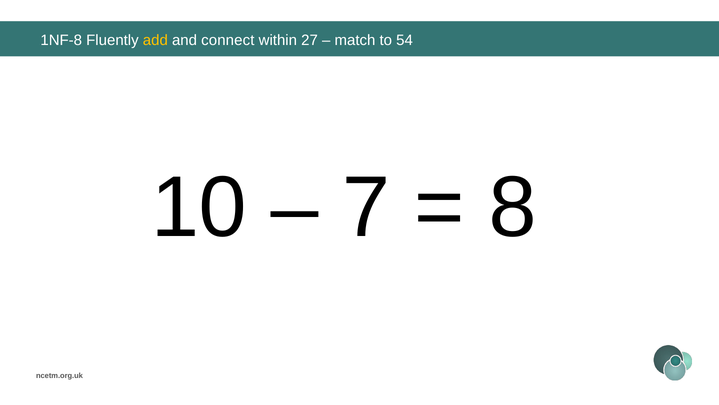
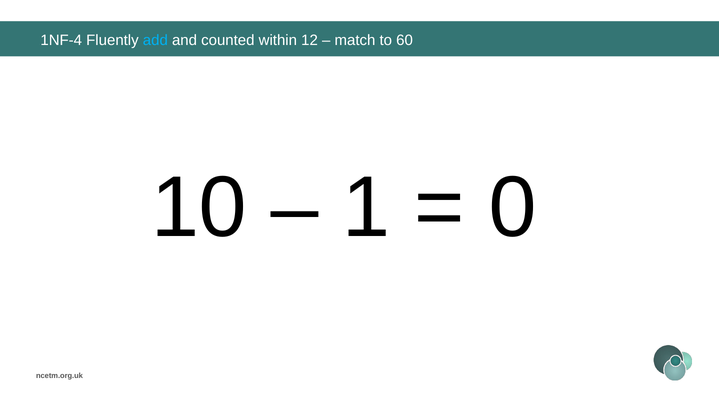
1NF-8: 1NF-8 -> 1NF-4 (61, 40)
add colour: yellow -> light blue (155, 40)
connect: connect -> counted (228, 40)
27: 27 -> 12 (310, 40)
54: 54 -> 60 (405, 40)
7: 7 -> 1 (366, 208)
8: 8 -> 0 (513, 208)
